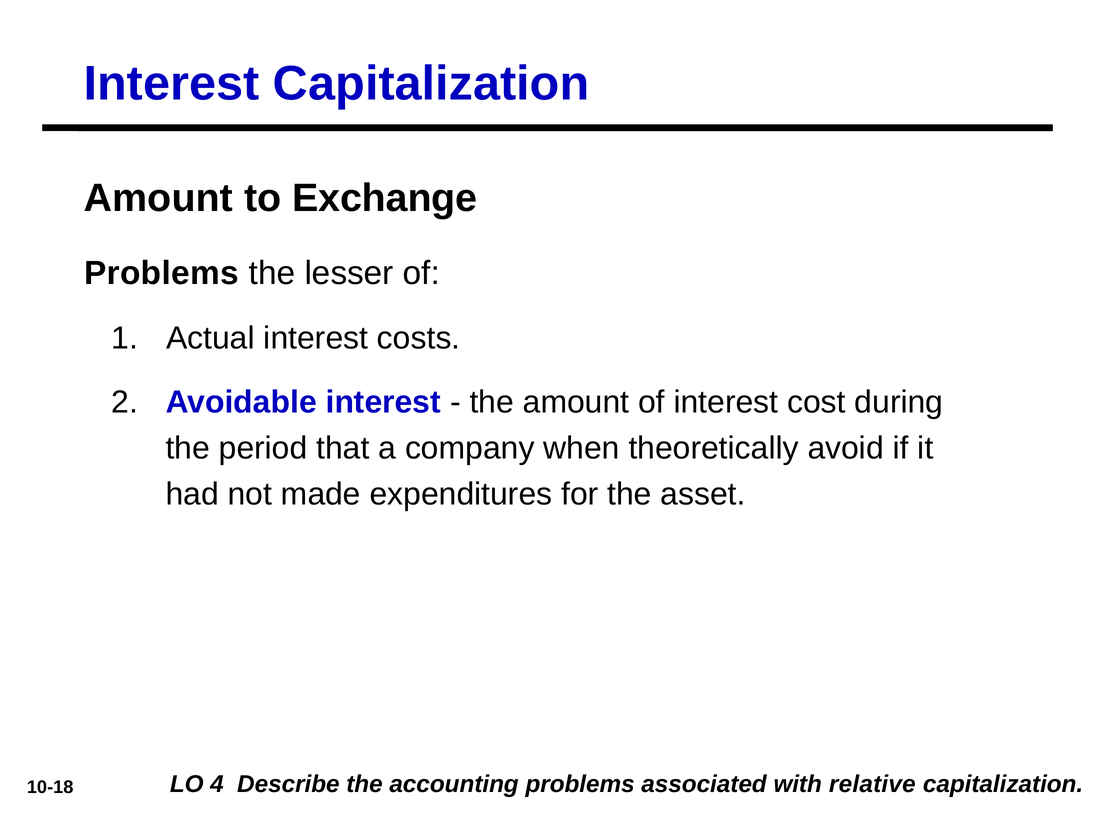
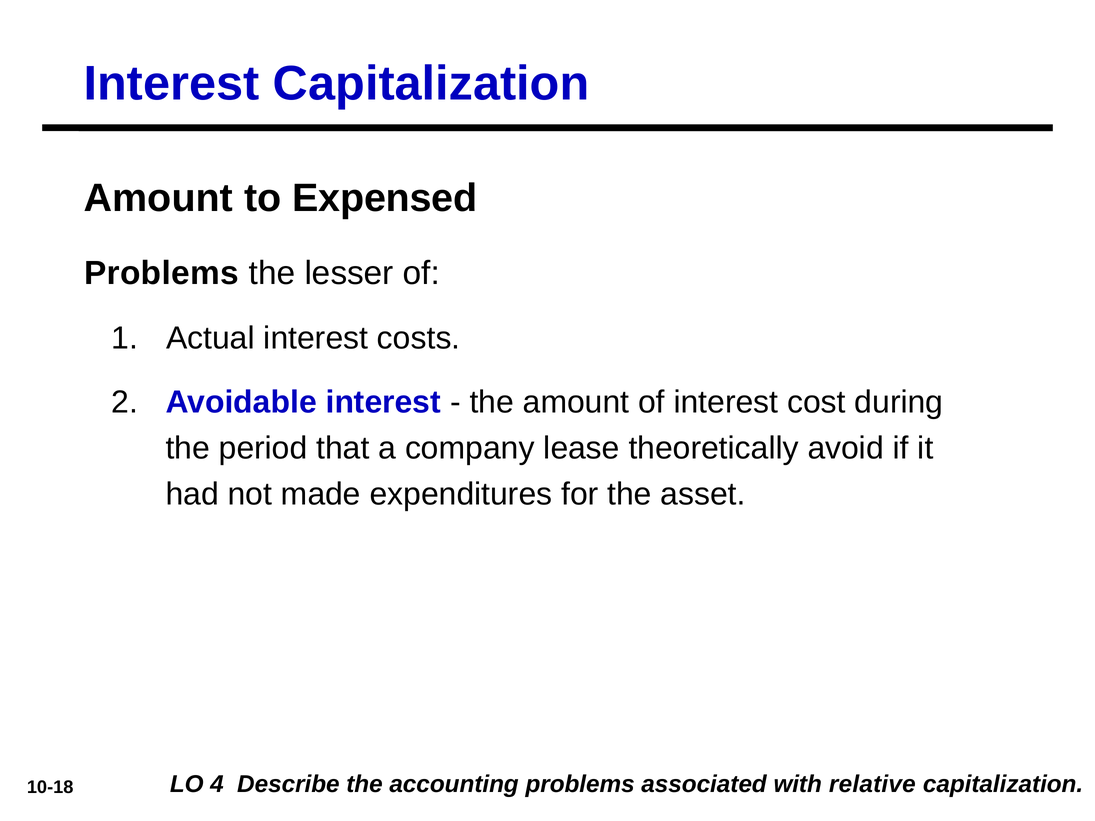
Exchange: Exchange -> Expensed (385, 198)
when: when -> lease (582, 448)
